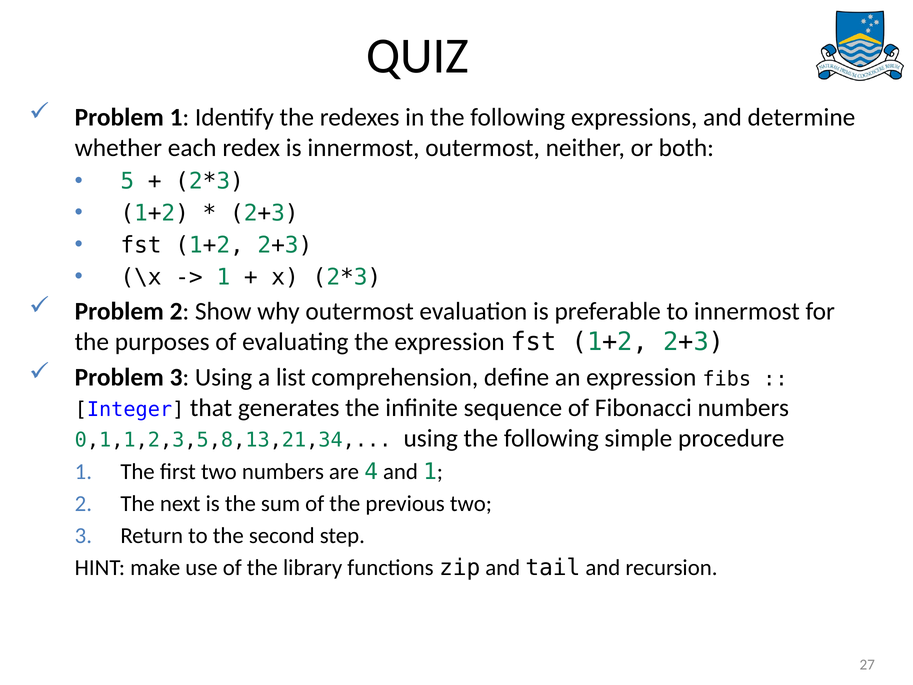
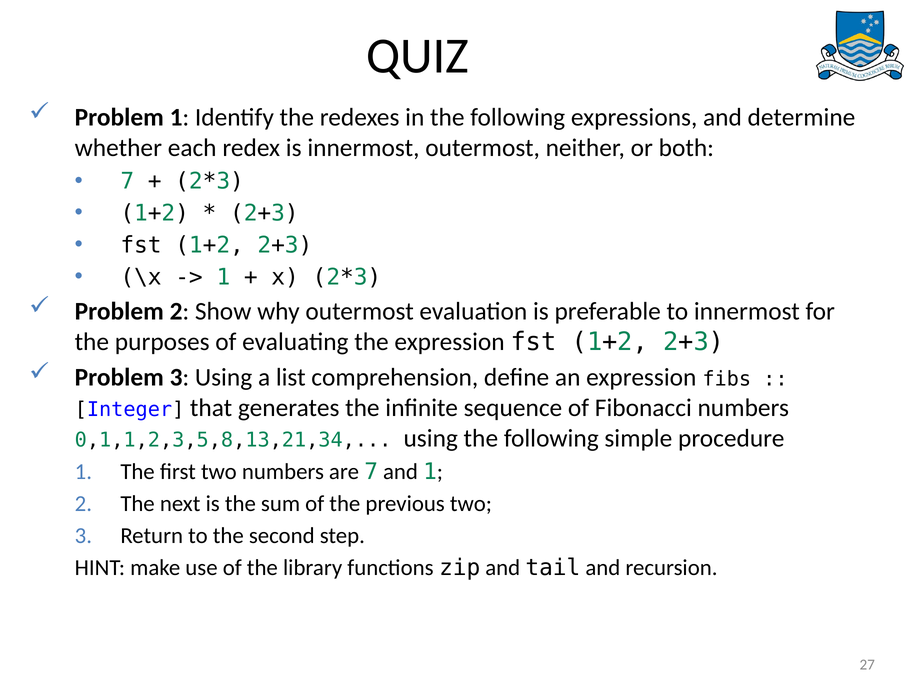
5: 5 -> 7 (127, 181)
are 4: 4 -> 7 (371, 472)
